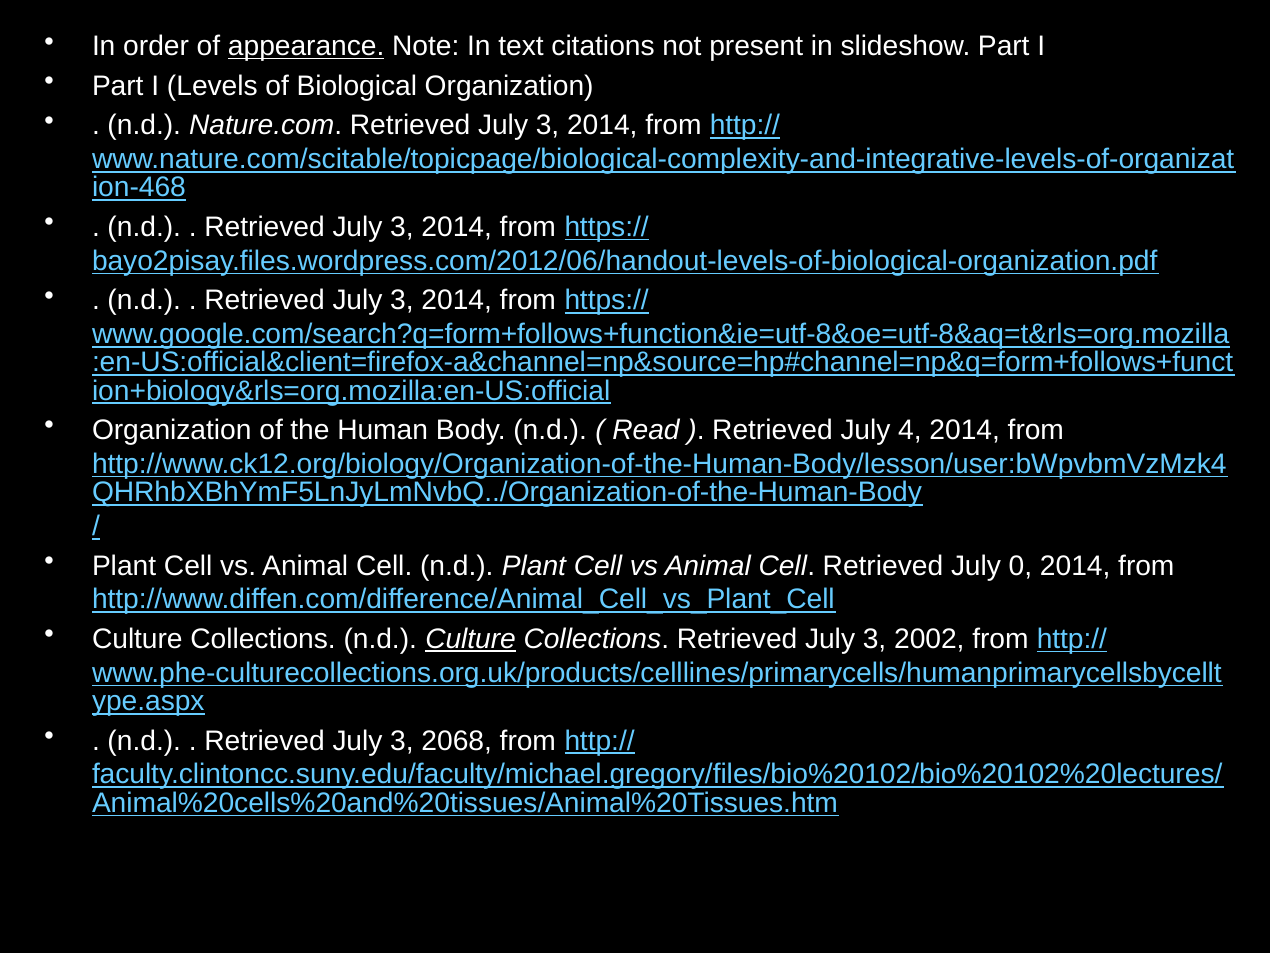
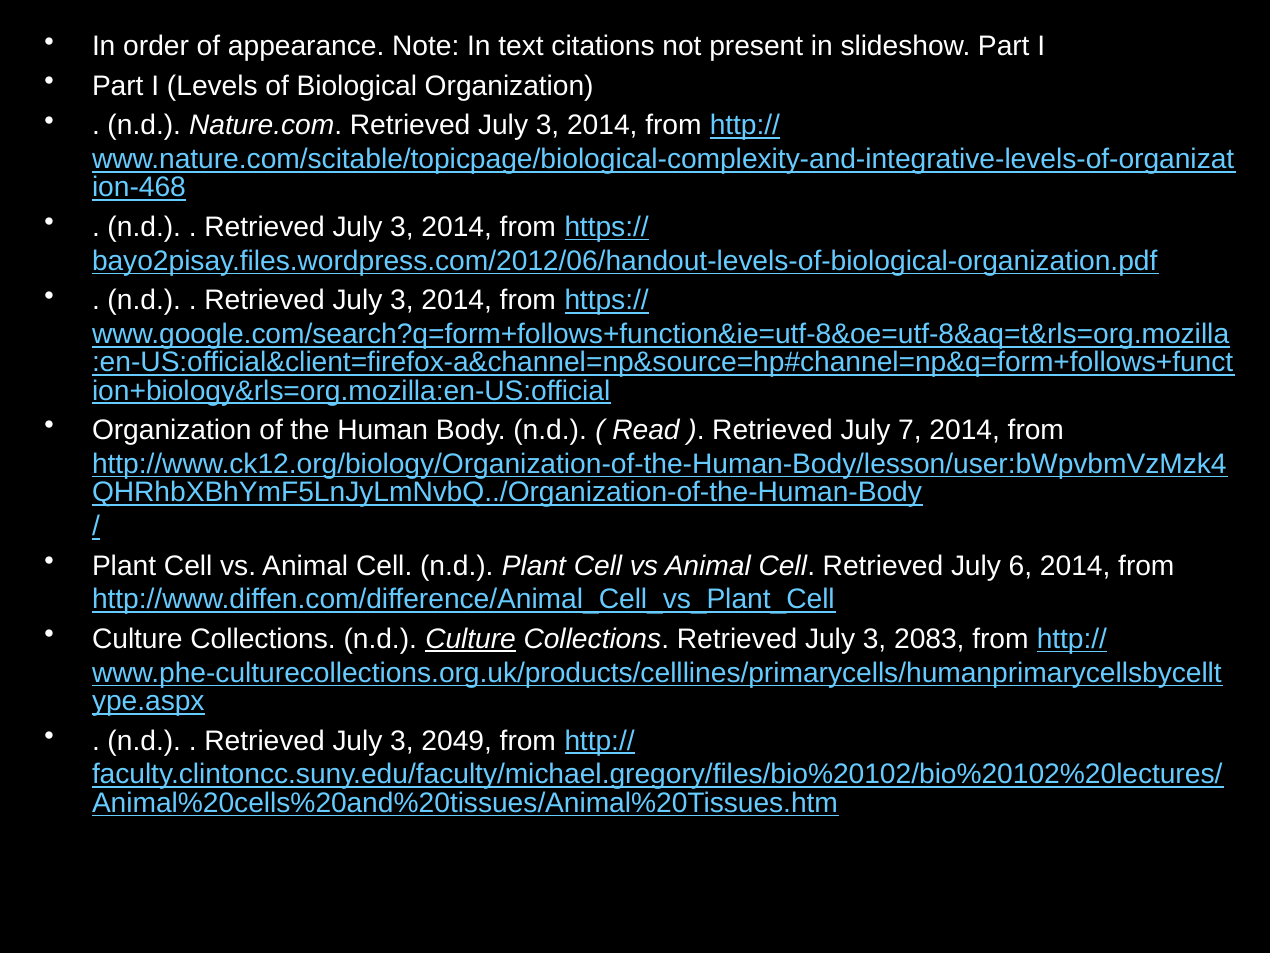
appearance underline: present -> none (306, 46)
4: 4 -> 7 (910, 430)
0: 0 -> 6 (1020, 565)
2002: 2002 -> 2083 (929, 639)
2068: 2068 -> 2049 (457, 740)
